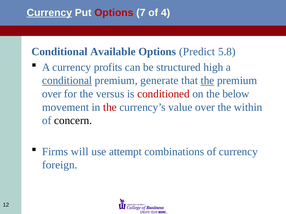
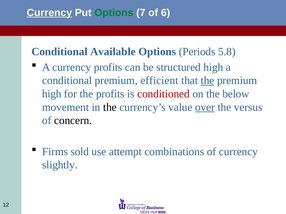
Options colour: red -> green (114, 13)
4: 4 -> 6 (166, 13)
Predict: Predict -> Periods (197, 52)
conditional underline: present -> none (67, 81)
generate: generate -> efficient (159, 81)
over: over -> high (52, 94)
the versus: versus -> profits (110, 94)
the colour: red -> black (110, 107)
over underline: none -> present (205, 107)
within: within -> versus (248, 107)
will: will -> sold (80, 152)
foreign: foreign -> slightly (60, 165)
